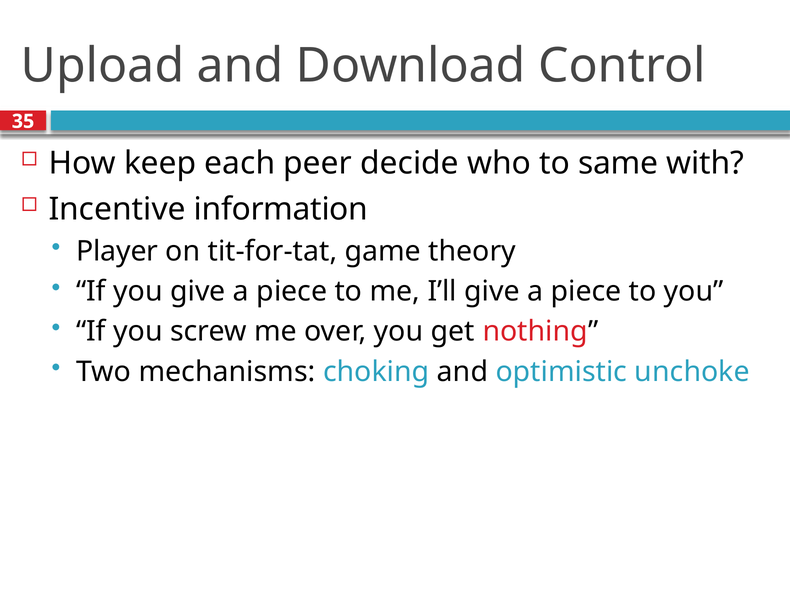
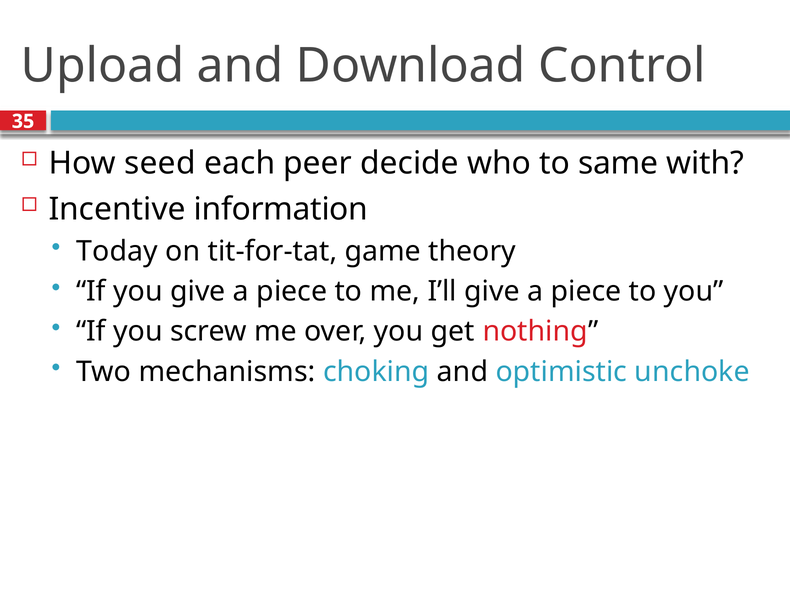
keep: keep -> seed (160, 163)
Player: Player -> Today (117, 251)
